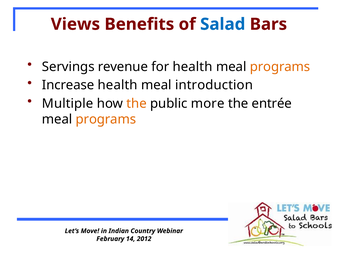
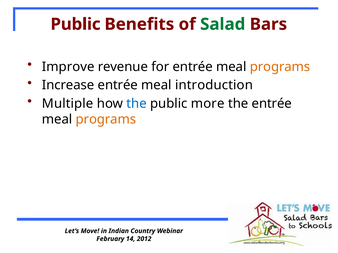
Views: Views -> Public (76, 24)
Salad colour: blue -> green (223, 24)
Servings: Servings -> Improve (68, 67)
for health: health -> entrée (193, 67)
Increase health: health -> entrée (118, 85)
the colour: orange -> blue (137, 104)
